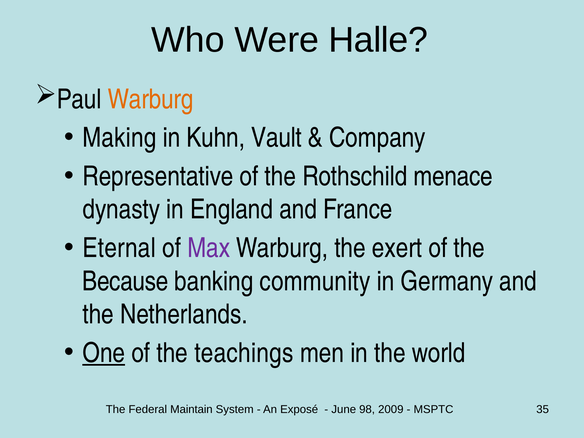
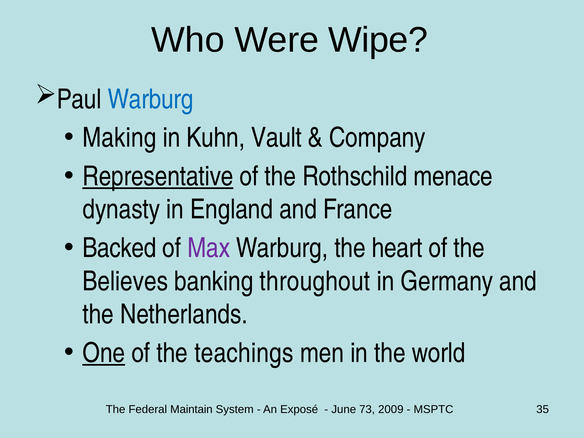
Halle: Halle -> Wipe (378, 40)
Warburg colour: orange -> blue (151, 99)
Representative underline: none -> present (158, 176)
Eternal: Eternal -> Backed (119, 248)
exert: exert -> heart (397, 248)
Because: Because -> Believes (125, 281)
community: community -> throughout (315, 281)
98: 98 -> 73 (367, 409)
